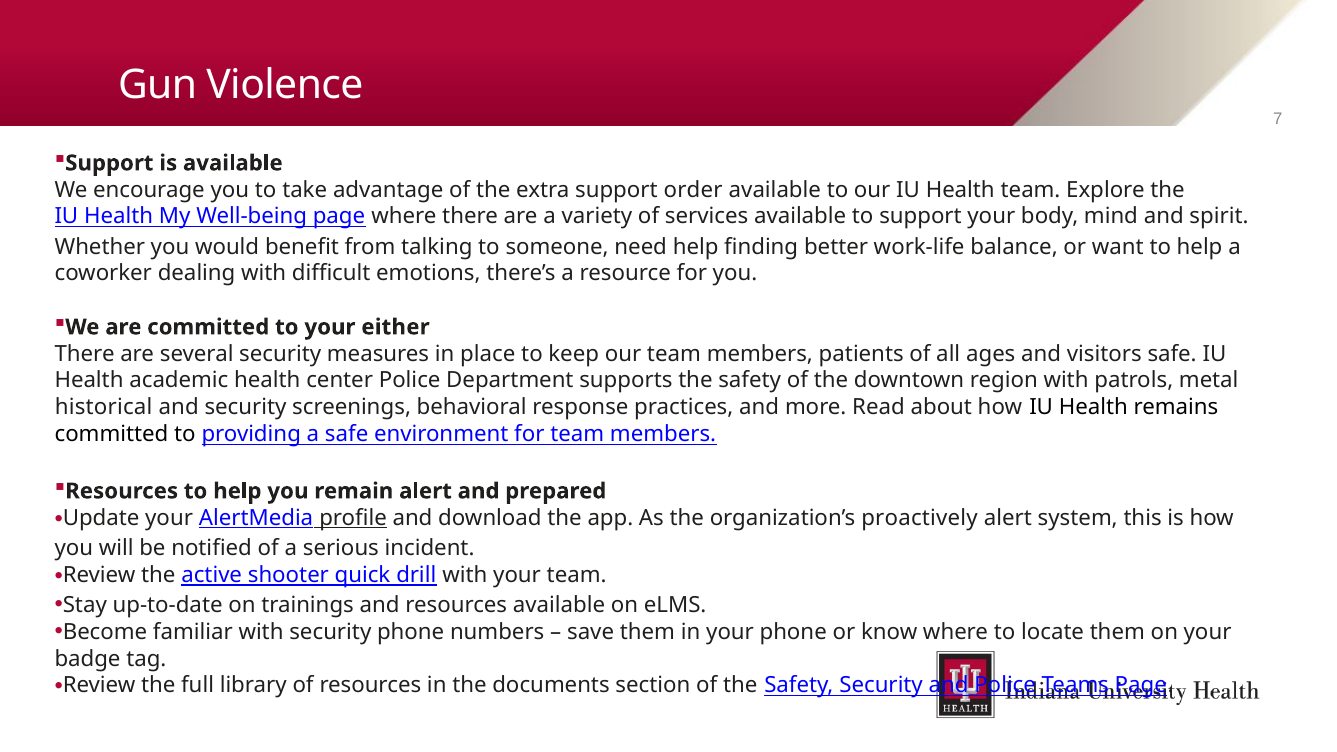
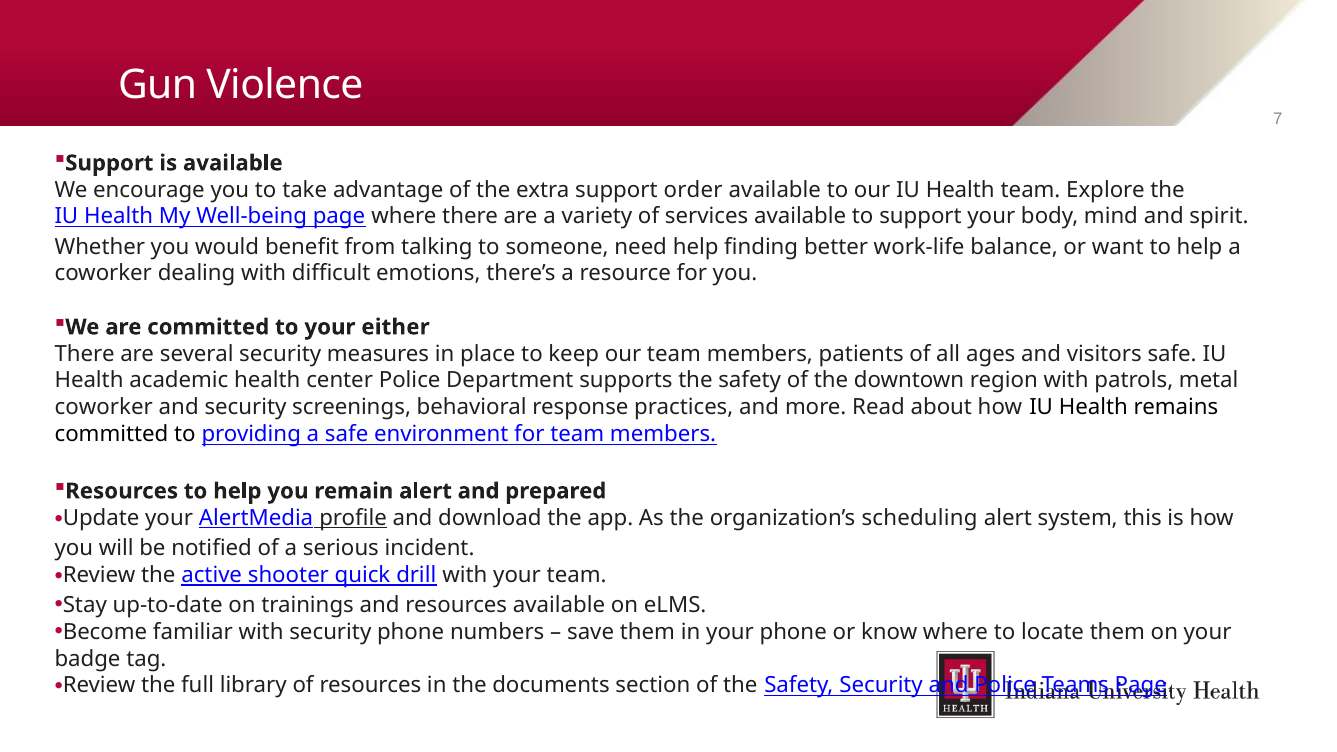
historical: historical -> coworker (104, 407)
proactively: proactively -> scheduling (920, 518)
